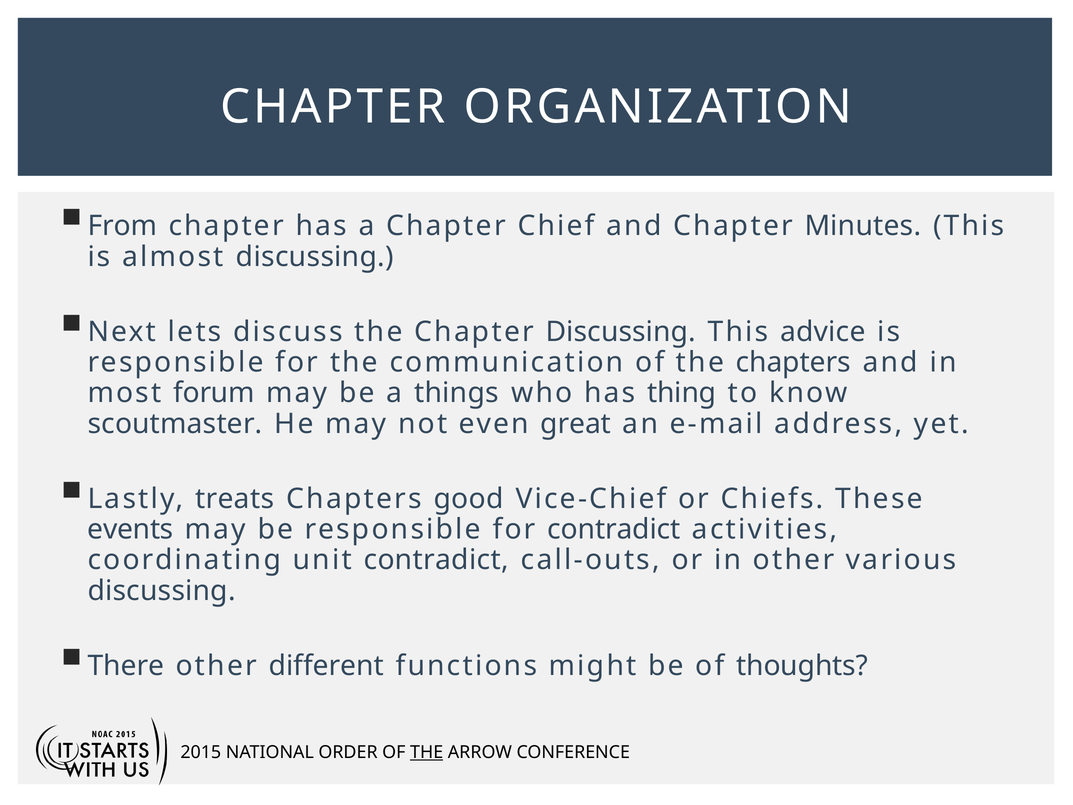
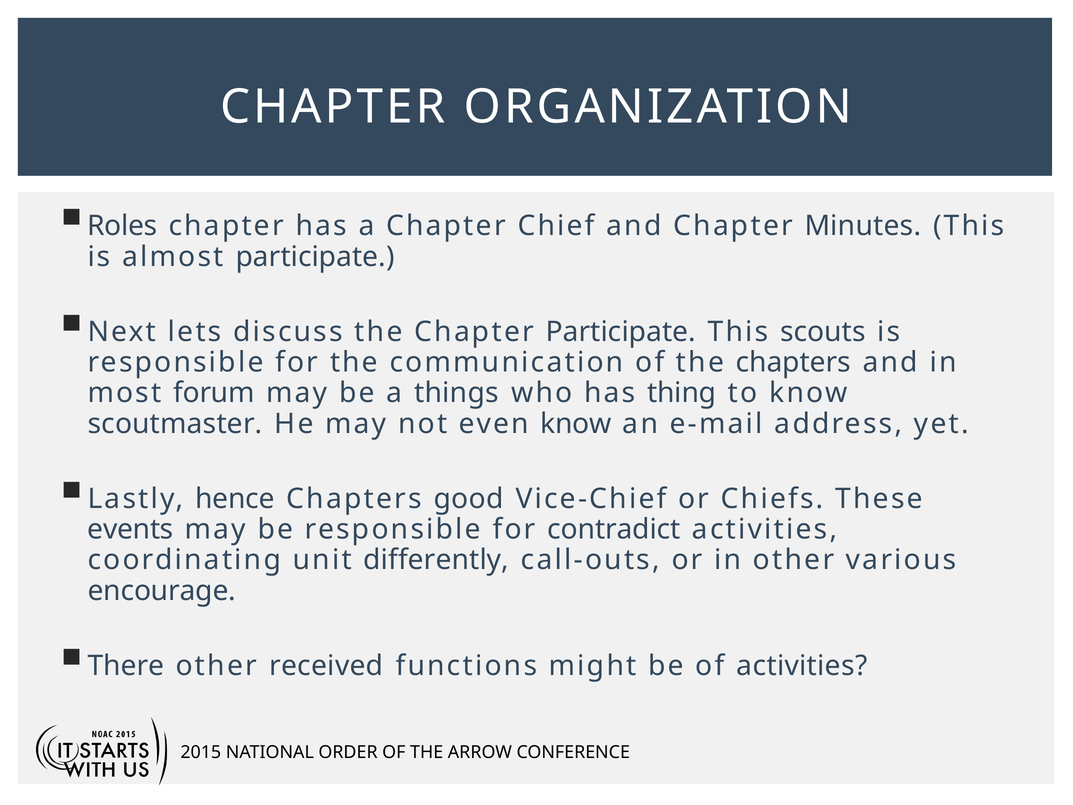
From: From -> Roles (122, 226)
almost discussing: discussing -> participate (315, 257)
Chapter Discussing: Discussing -> Participate (621, 332)
advice: advice -> scouts (823, 332)
even great: great -> know (576, 424)
treats: treats -> hence (235, 499)
unit contradict: contradict -> differently (436, 560)
discussing: discussing -> encourage (162, 591)
different: different -> received (326, 666)
of thoughts: thoughts -> activities (802, 666)
THE underline: present -> none (427, 752)
